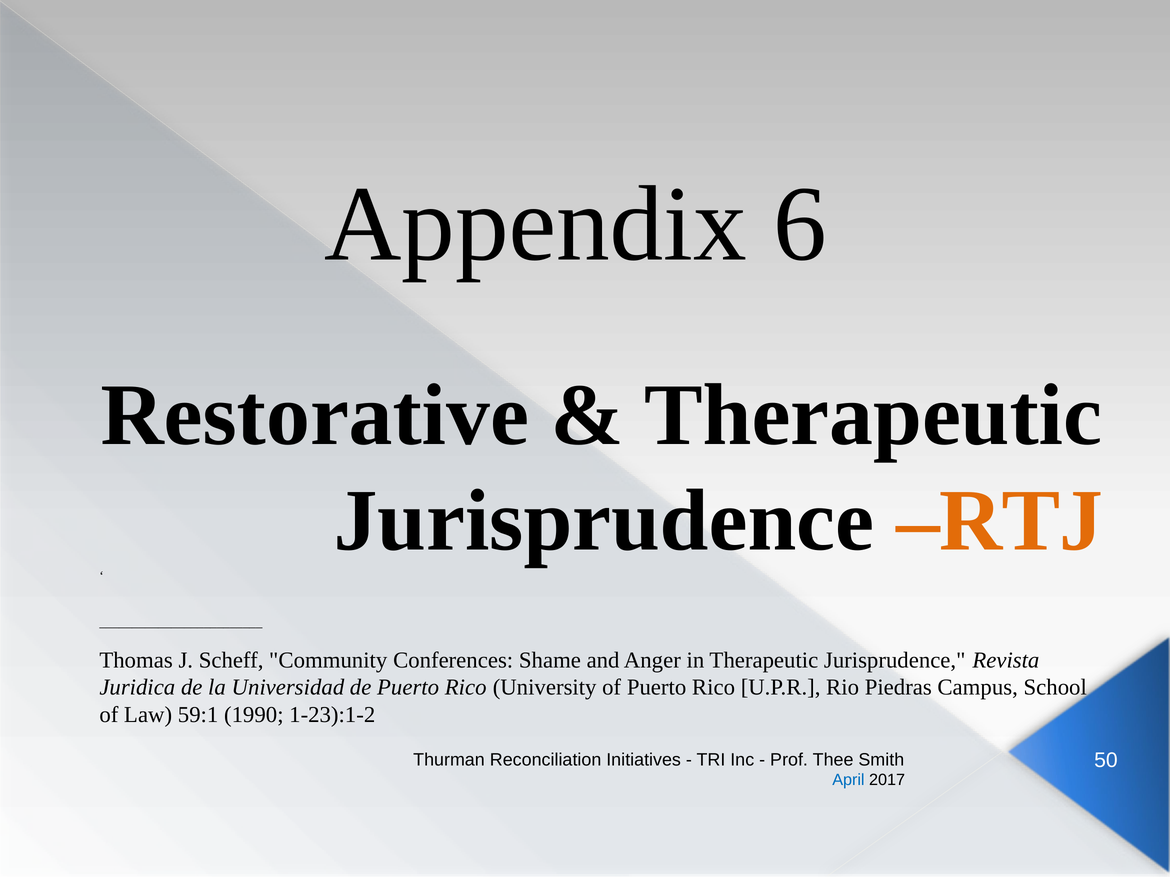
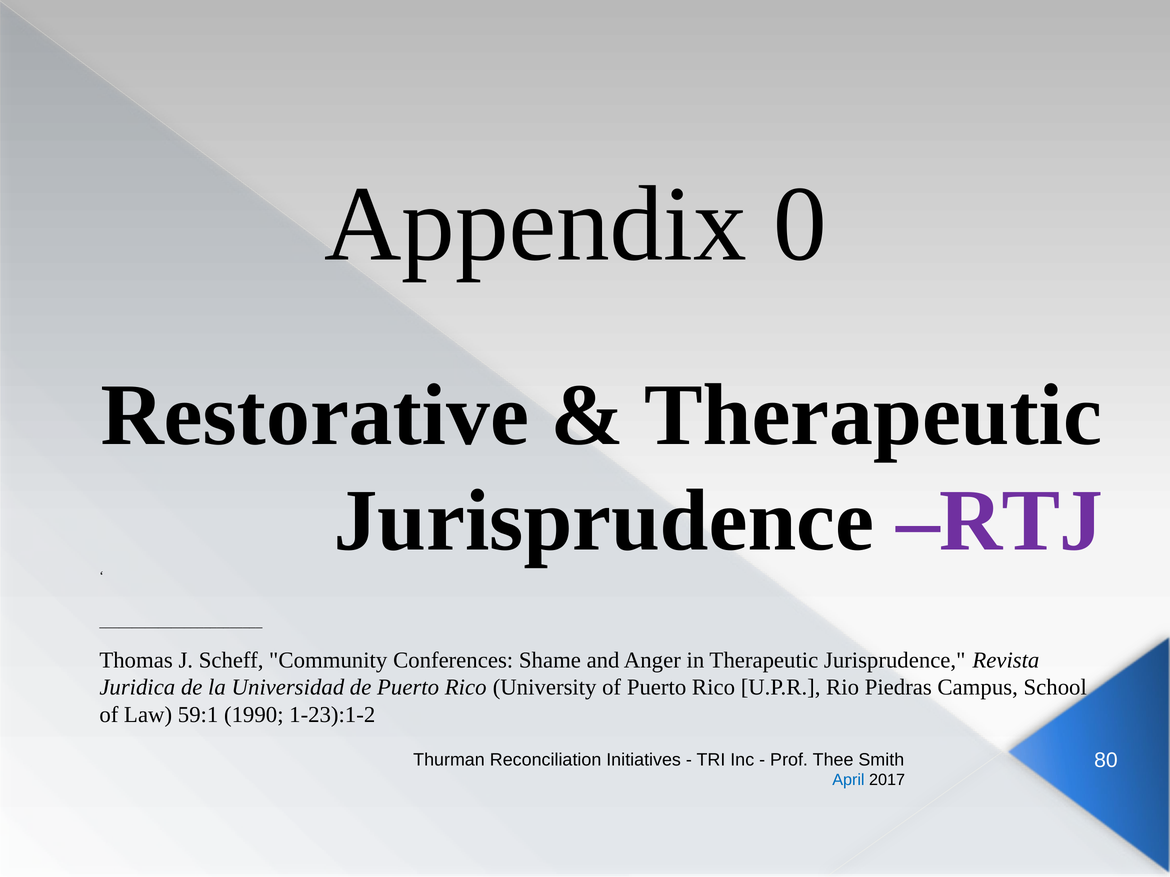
6: 6 -> 0 (800, 225)
RTJ colour: orange -> purple (1000, 521)
50: 50 -> 80 (1106, 761)
